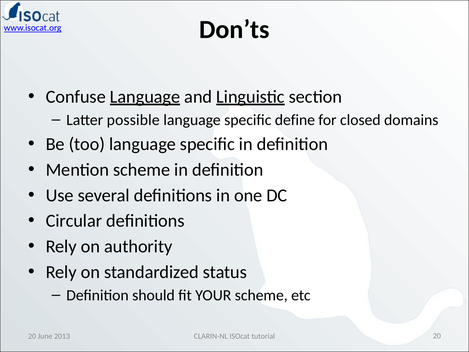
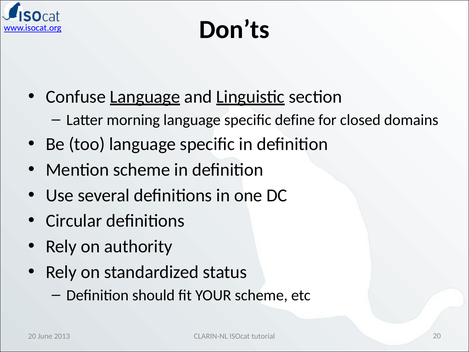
possible: possible -> morning (133, 120)
